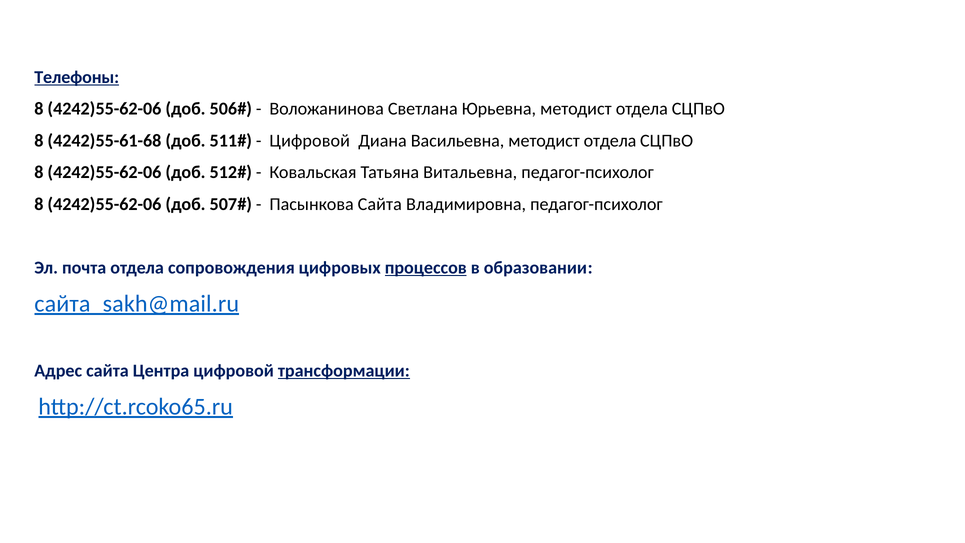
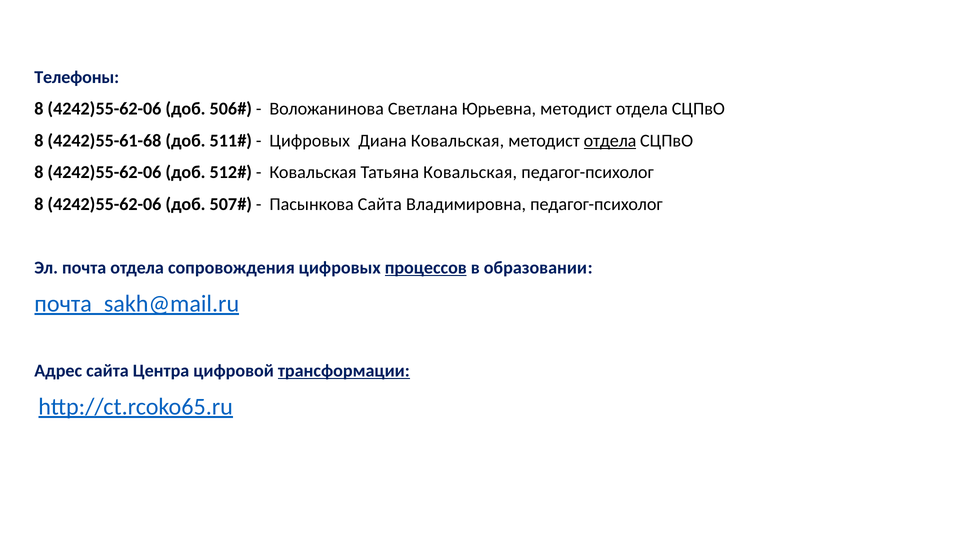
Телефоны underline: present -> none (77, 77)
Цифровой: Цифровой -> Цифровых (310, 141)
Диана Васильевна: Васильевна -> Ковальская (458, 141)
отдела underline: none -> present (610, 141)
Татьяна Витальевна: Витальевна -> Ковальская (470, 172)
сайта_sakh@mail.ru: сайта_sakh@mail.ru -> почта_sakh@mail.ru (137, 303)
